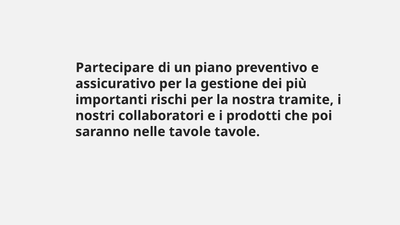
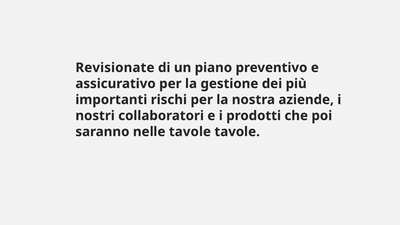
Partecipare: Partecipare -> Revisionate (115, 68)
tramite: tramite -> aziende (306, 100)
